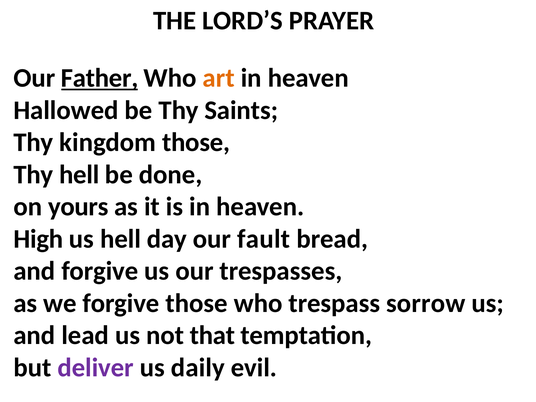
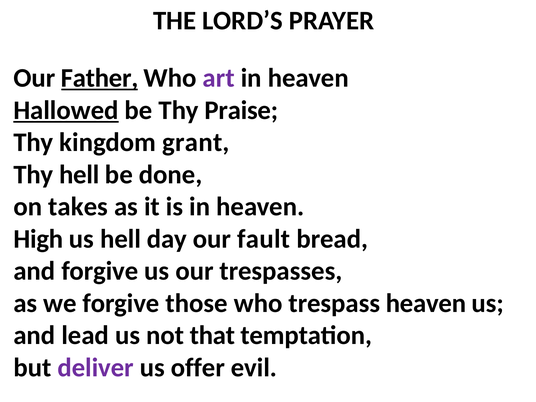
art colour: orange -> purple (219, 78)
Hallowed underline: none -> present (66, 110)
Saints: Saints -> Praise (241, 110)
kingdom those: those -> grant (196, 142)
yours: yours -> takes (78, 207)
trespass sorrow: sorrow -> heaven (426, 303)
daily: daily -> offer (198, 367)
